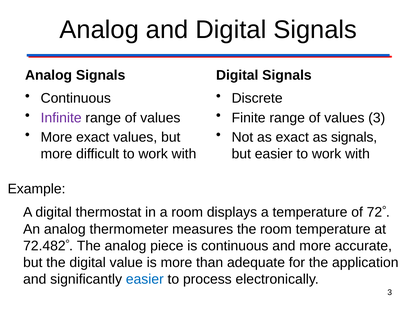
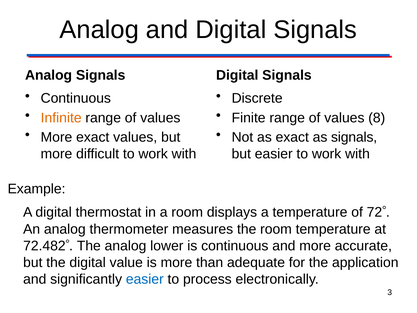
Infinite colour: purple -> orange (61, 118)
values 3: 3 -> 8 (377, 118)
piece: piece -> lower (167, 246)
